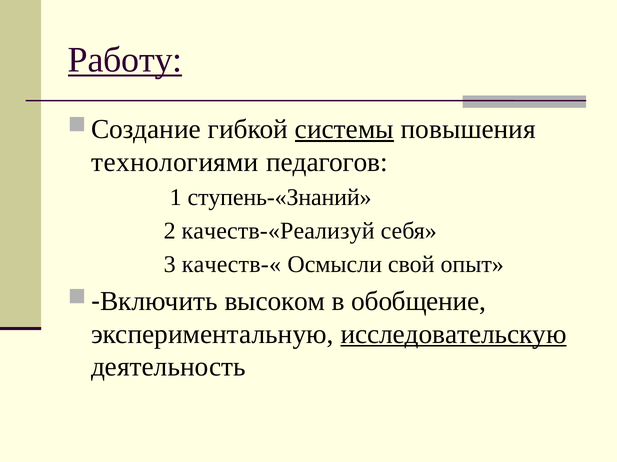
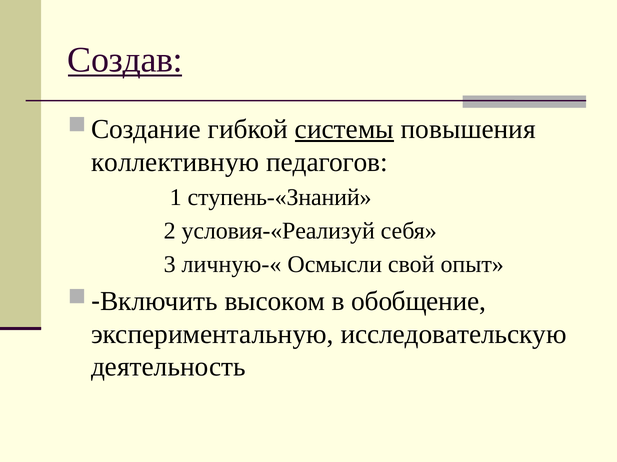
Работу: Работу -> Создав (125, 60)
технологиями: технологиями -> коллективную (175, 162)
качеств-«Реализуй: качеств-«Реализуй -> условия-«Реализуй (278, 231)
качеств-«: качеств-« -> личную-« (232, 265)
исследовательскую underline: present -> none (454, 335)
